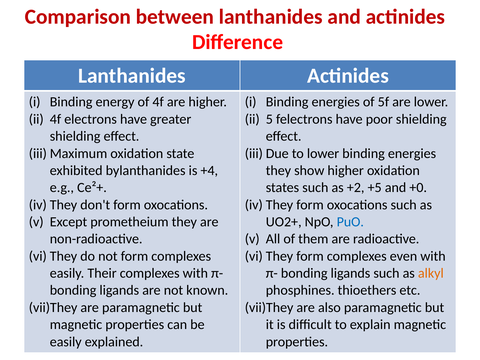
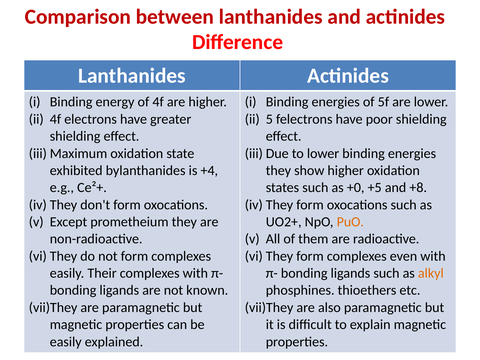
+2: +2 -> +0 (356, 188)
+0: +0 -> +8 (418, 188)
PuO colour: blue -> orange (350, 222)
